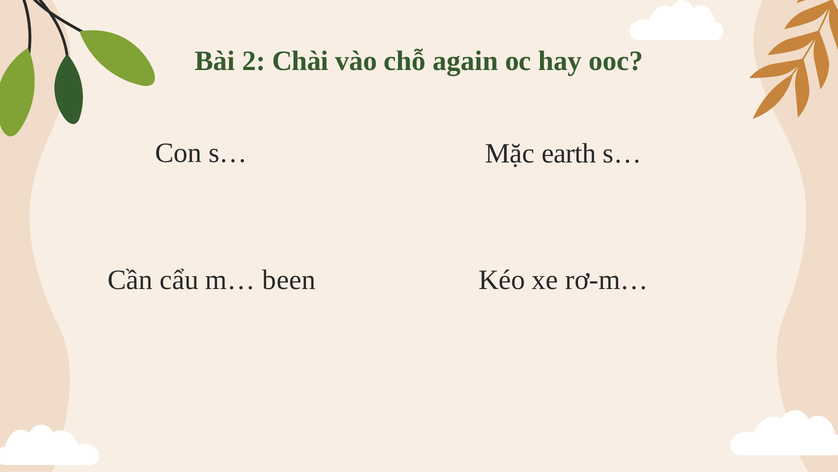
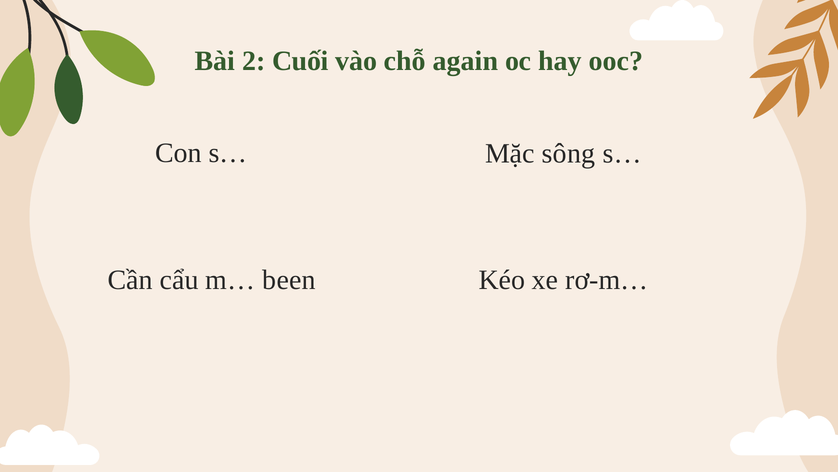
Chài: Chài -> Cuối (300, 61)
earth: earth -> sông (569, 153)
